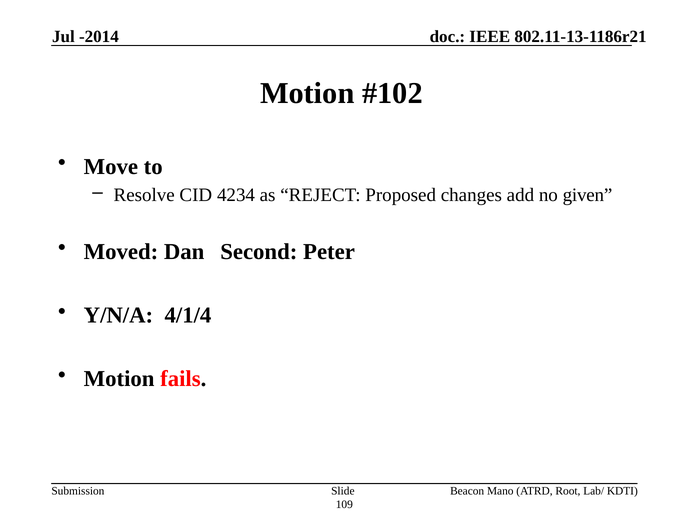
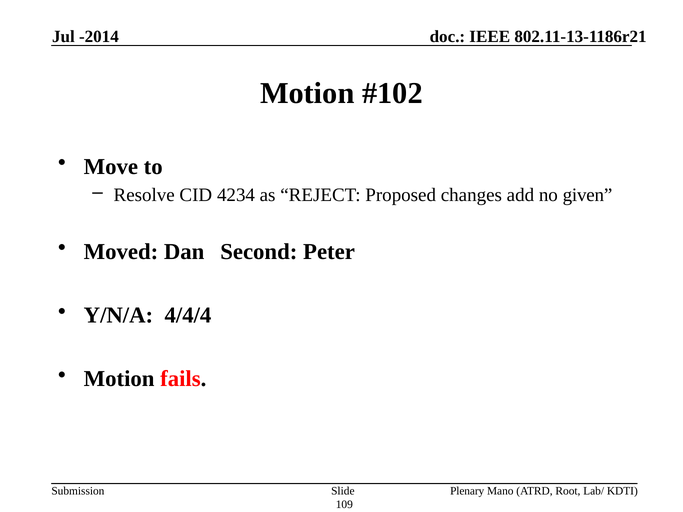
4/1/4: 4/1/4 -> 4/4/4 (188, 315)
Beacon: Beacon -> Plenary (467, 491)
